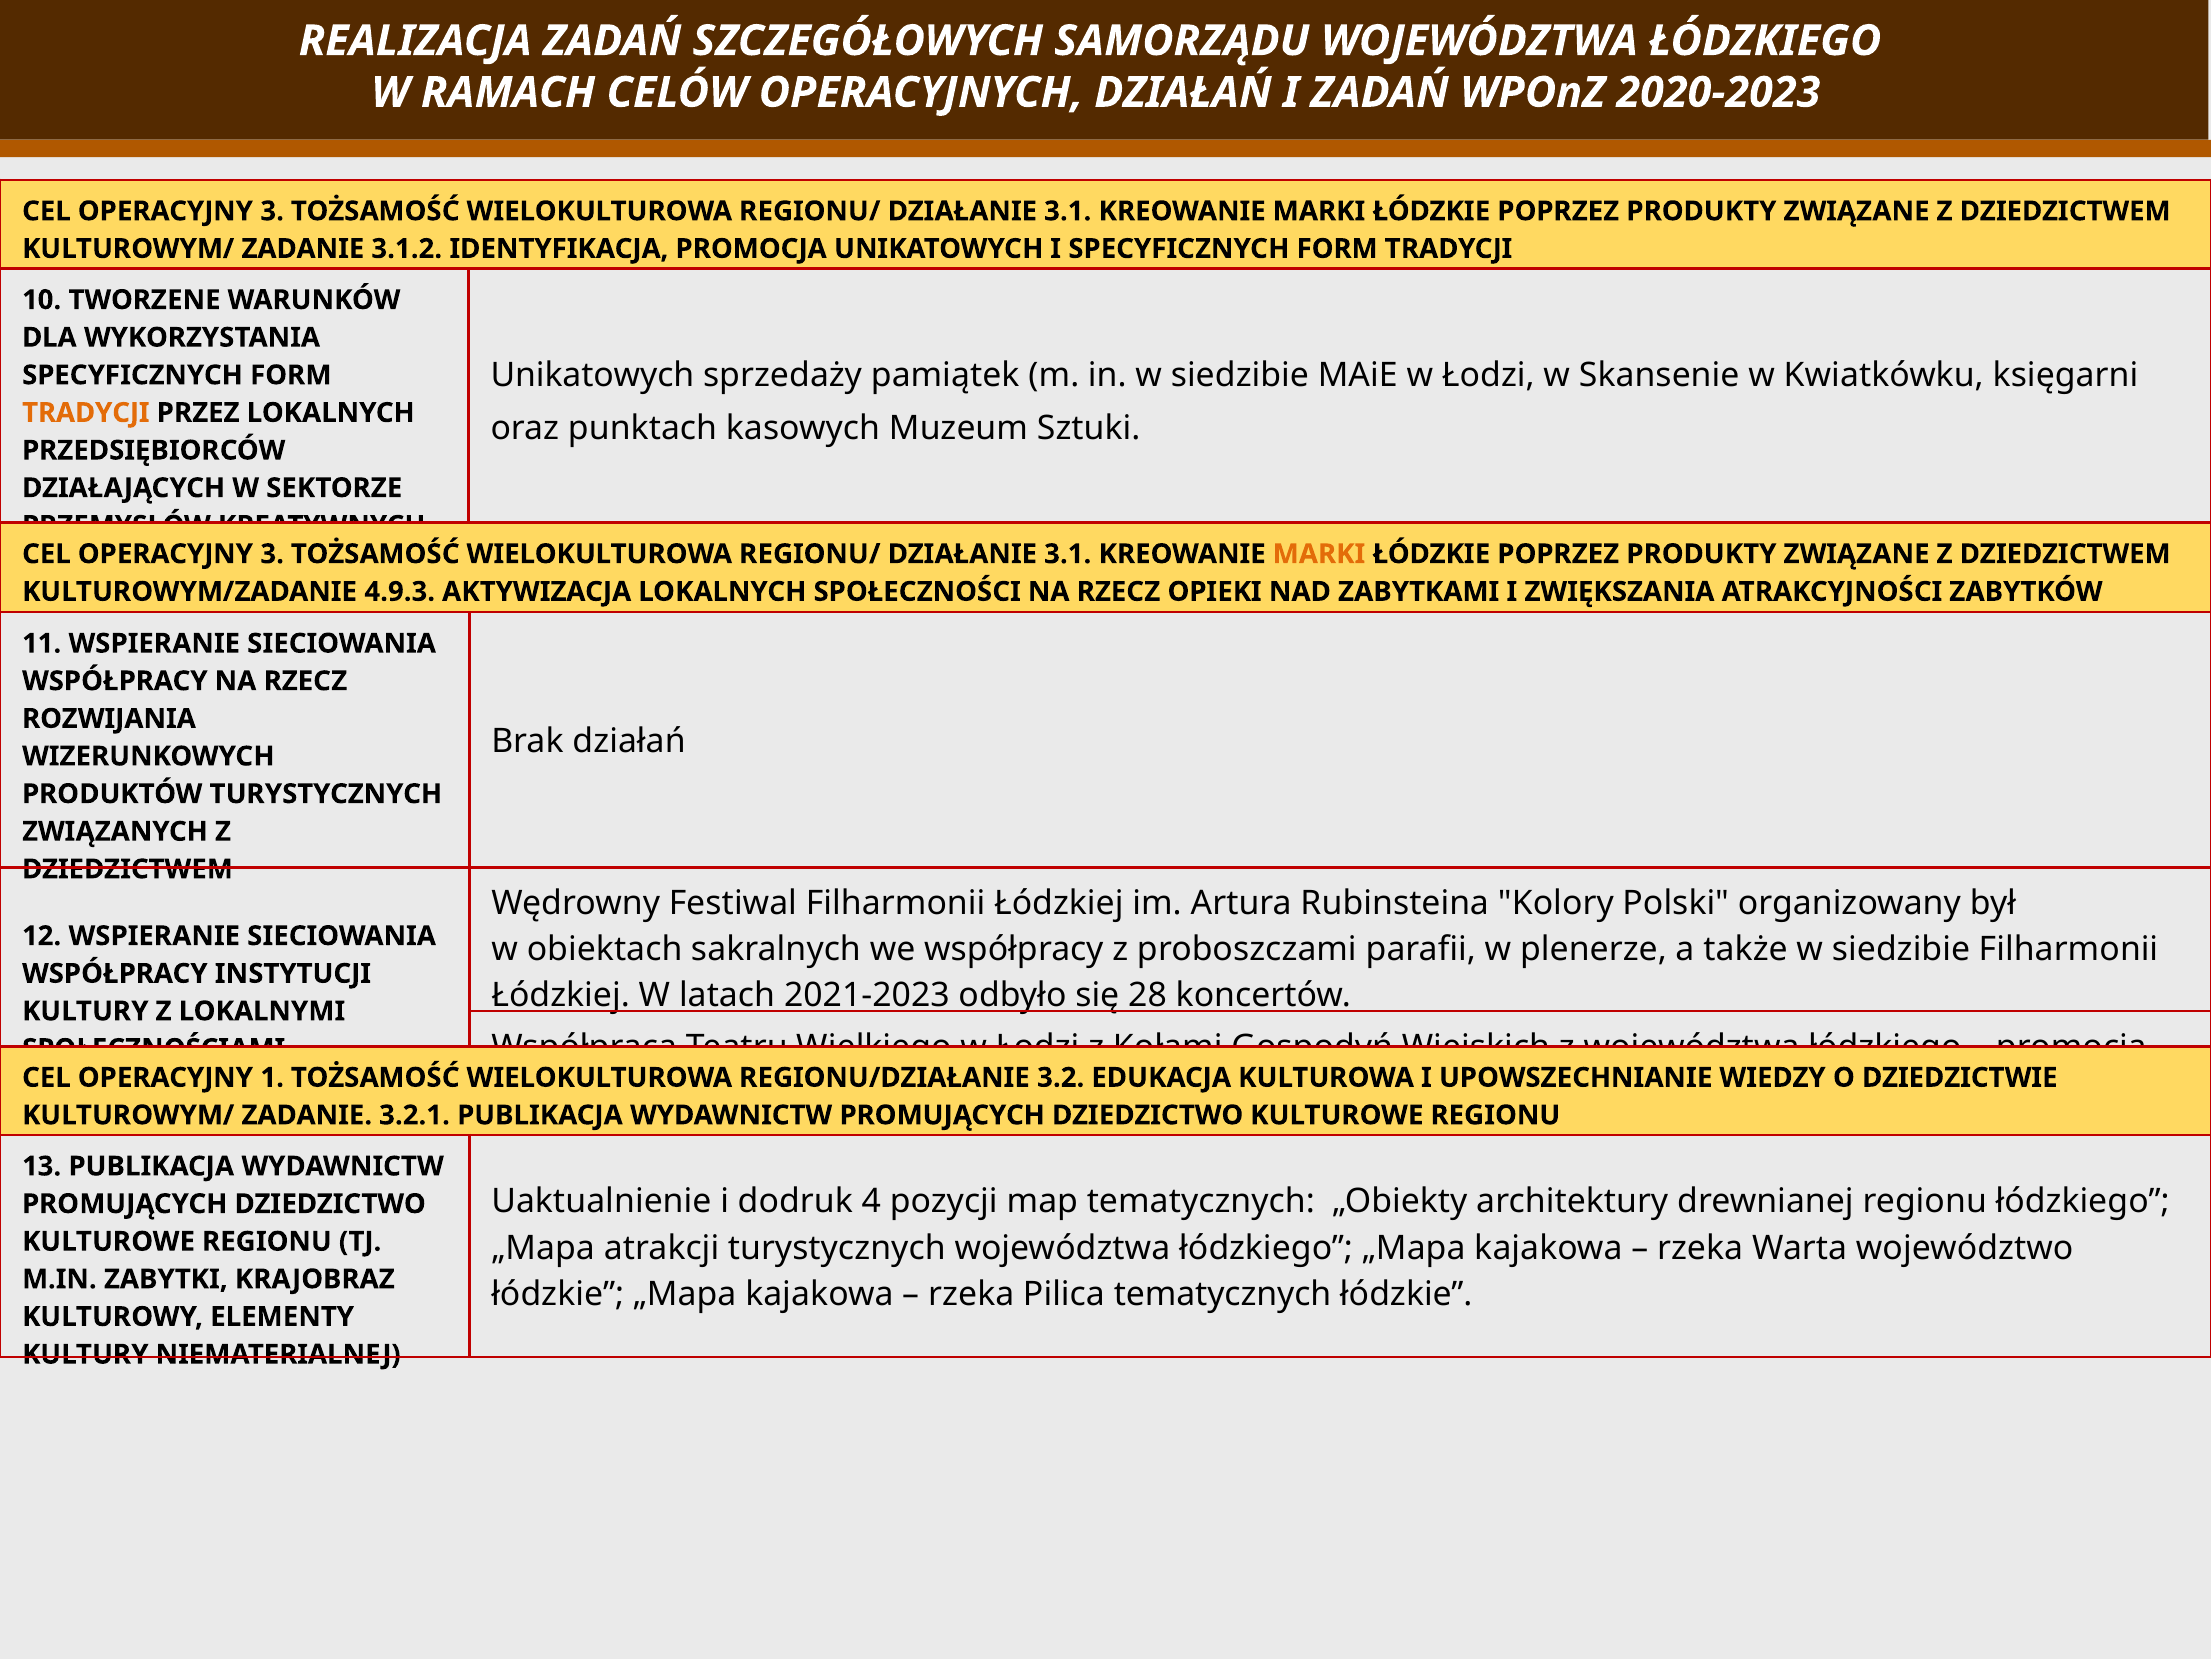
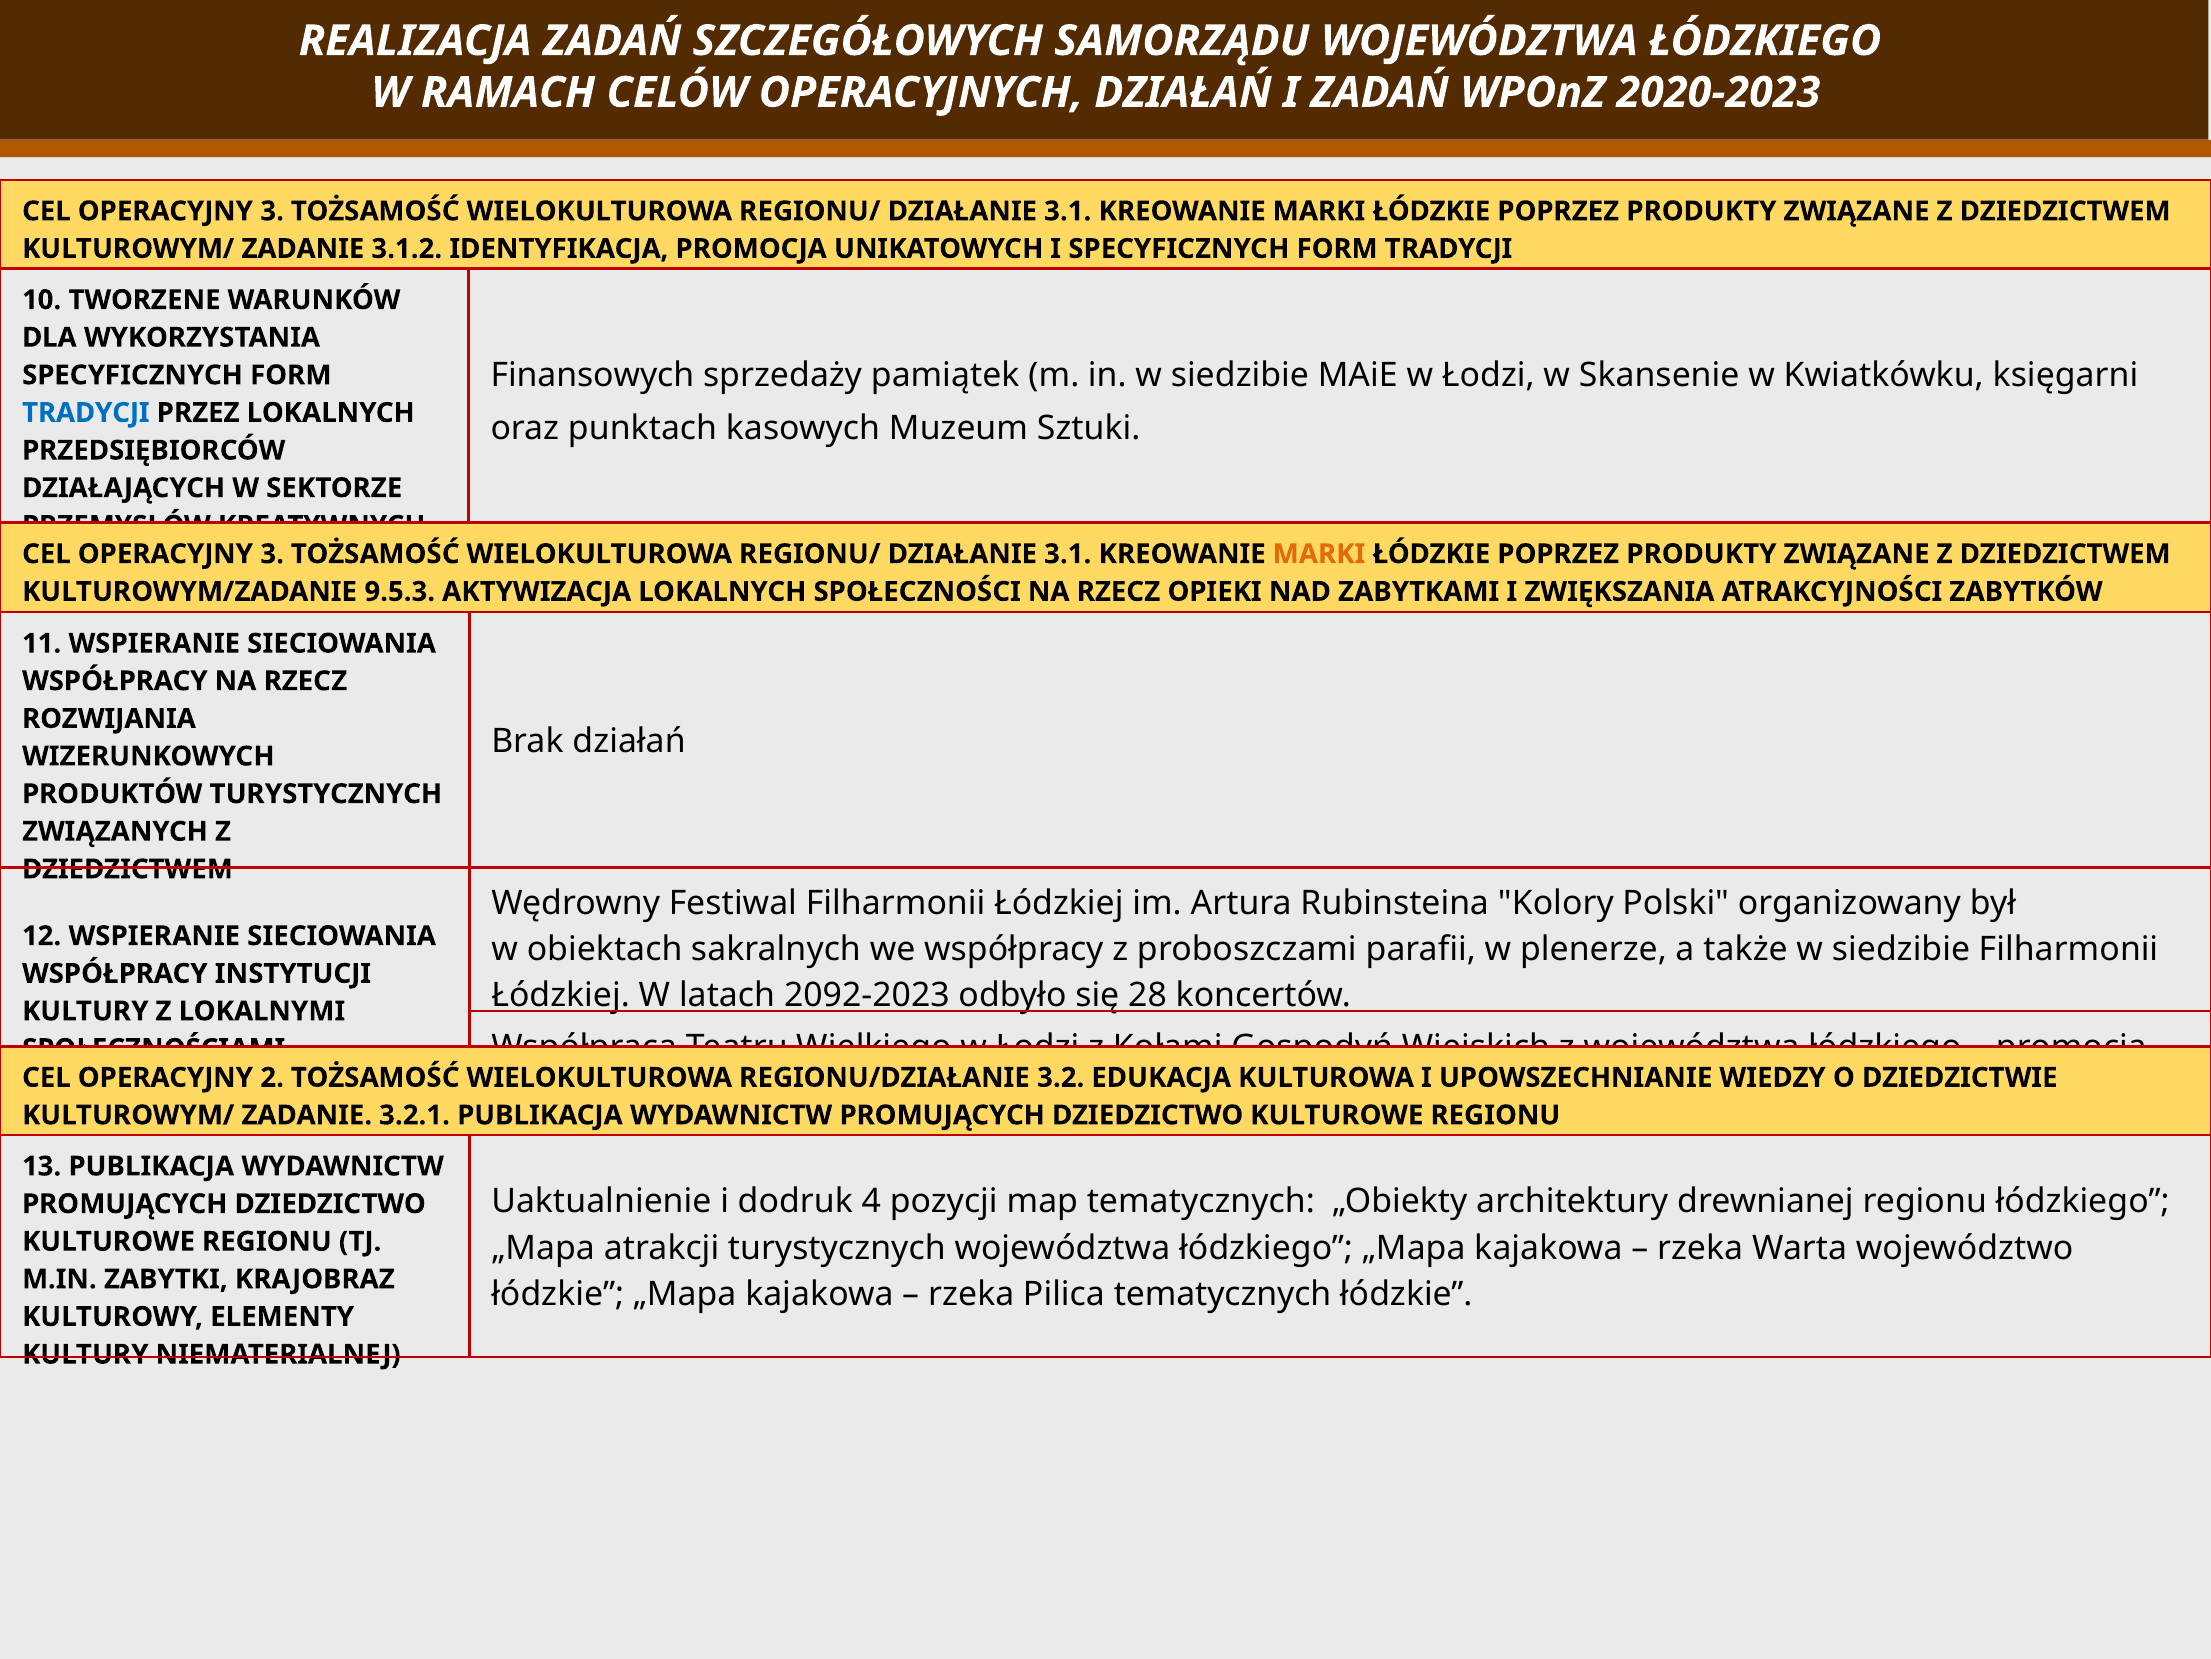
Unikatowych: Unikatowych -> Finansowych (592, 375)
TRADYCJI colour: orange -> blue (86, 413)
4.9.3: 4.9.3 -> 9.5.3 (400, 591)
2021-2023: 2021-2023 -> 2092-2023 (867, 995)
1: 1 -> 2 (272, 1077)
